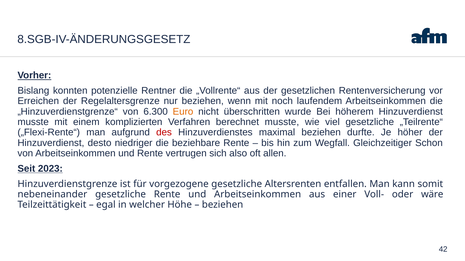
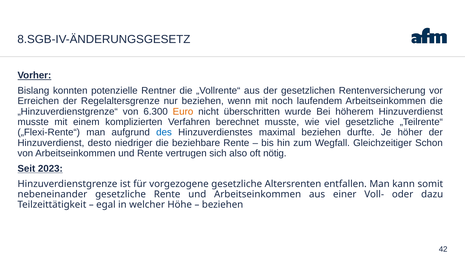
des colour: red -> blue (164, 133)
allen: allen -> nötig (275, 154)
wäre: wäre -> dazu (432, 195)
